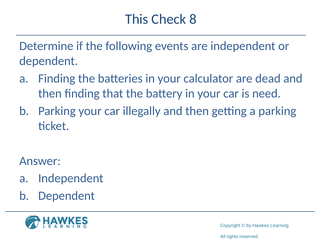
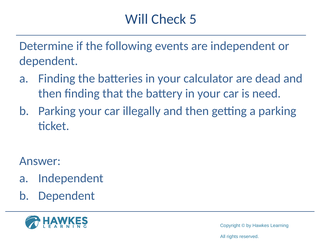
This: This -> Will (137, 19)
8: 8 -> 5 (193, 19)
